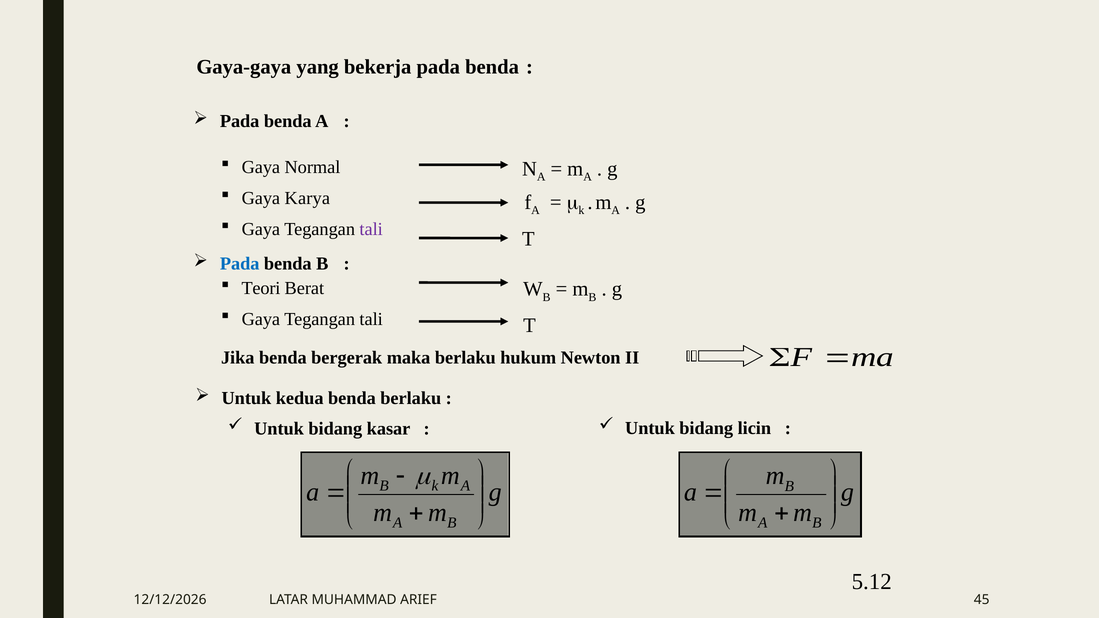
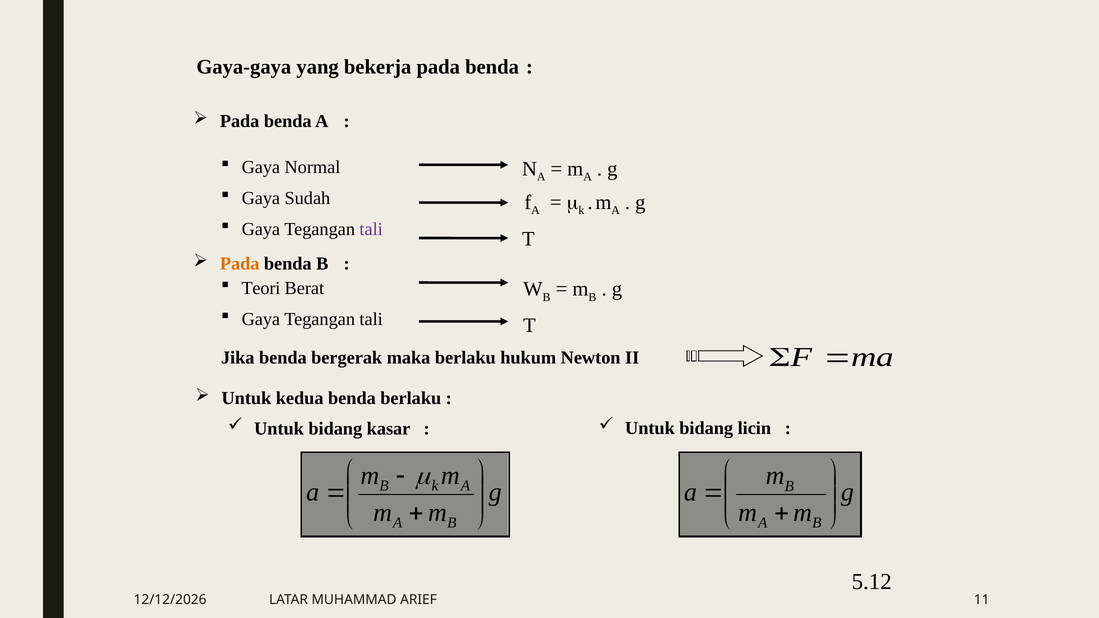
Karya: Karya -> Sudah (307, 198)
Pada colour: blue -> orange (240, 264)
45: 45 -> 11 (982, 600)
